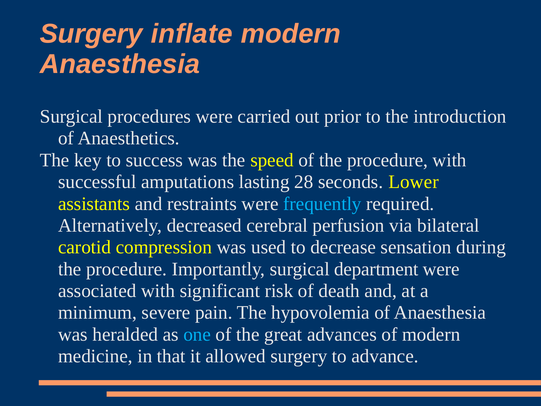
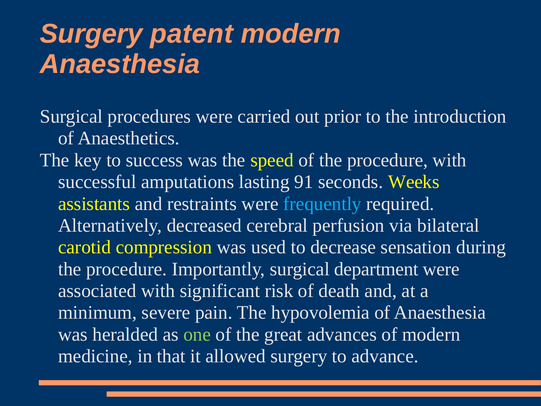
inflate: inflate -> patent (192, 34)
28: 28 -> 91 (304, 182)
Lower: Lower -> Weeks (414, 182)
one colour: light blue -> light green (197, 334)
